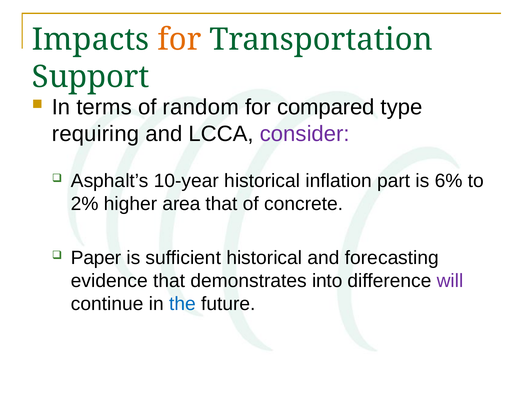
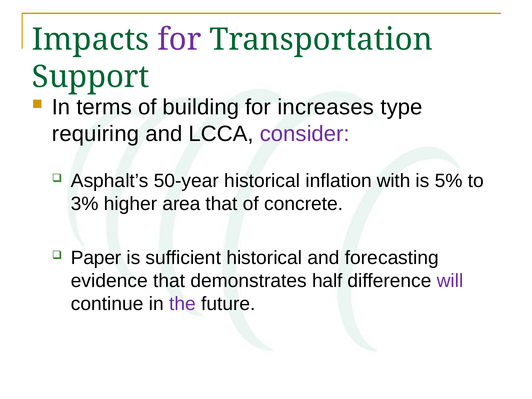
for colour: orange -> purple (179, 40)
random: random -> building (201, 107)
compared: compared -> increases (326, 107)
10-year: 10-year -> 50-year (186, 181)
part: part -> with (394, 181)
6%: 6% -> 5% (449, 181)
2%: 2% -> 3% (85, 204)
into: into -> half (327, 281)
the colour: blue -> purple (182, 304)
